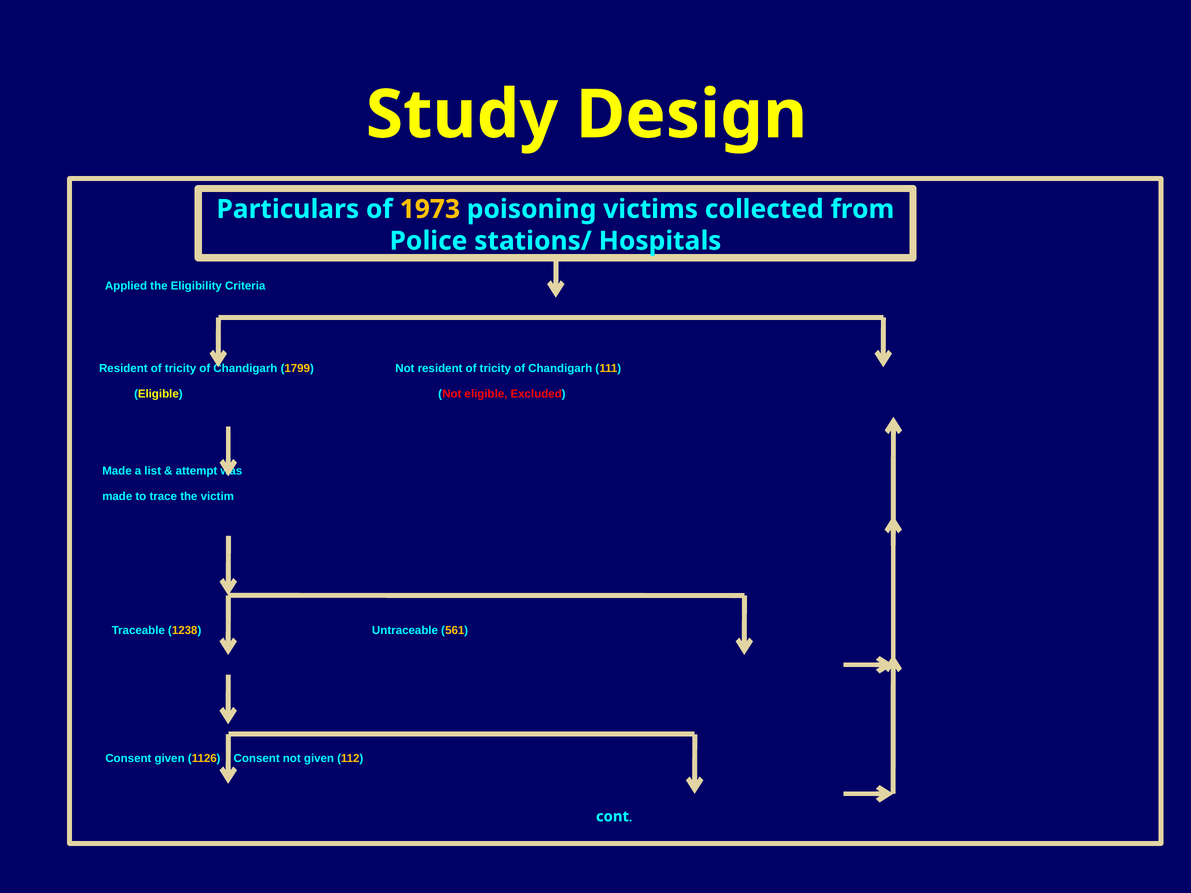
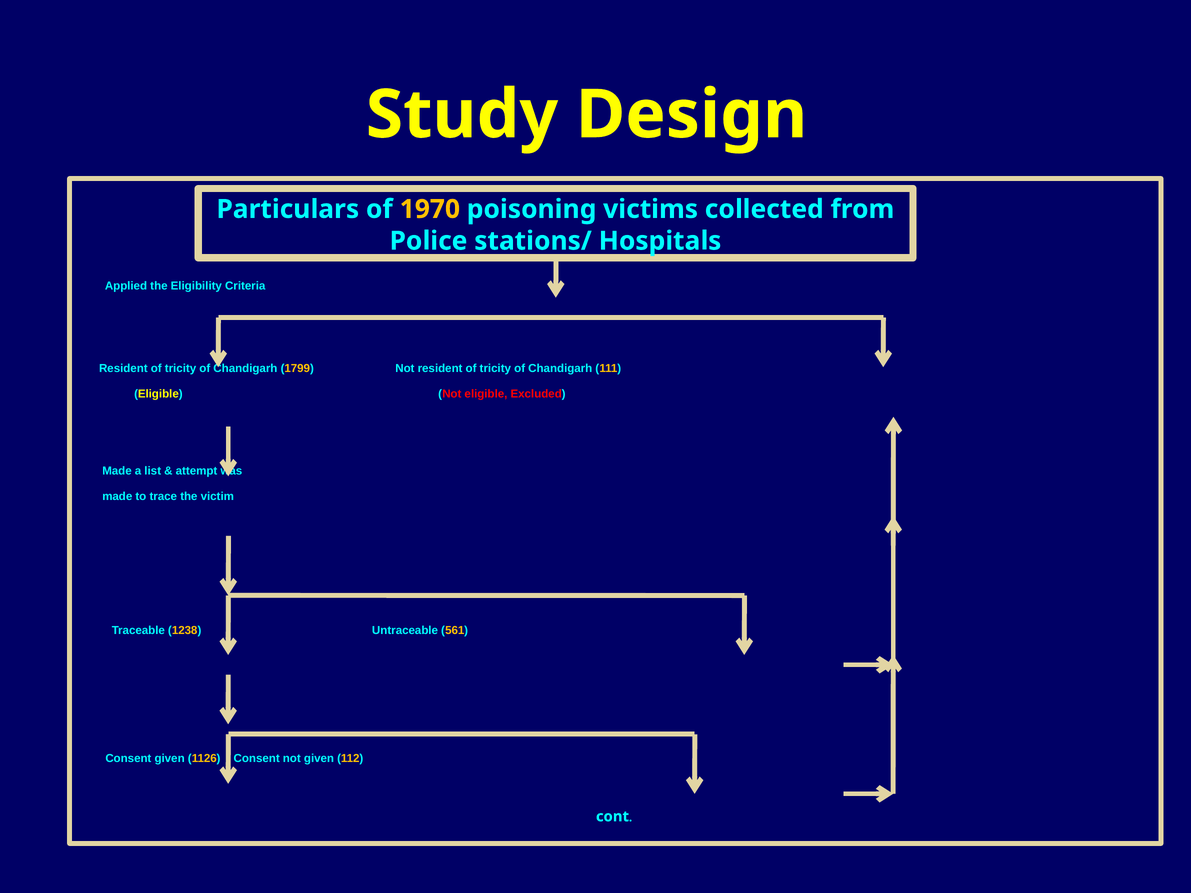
1973: 1973 -> 1970 (430, 209)
